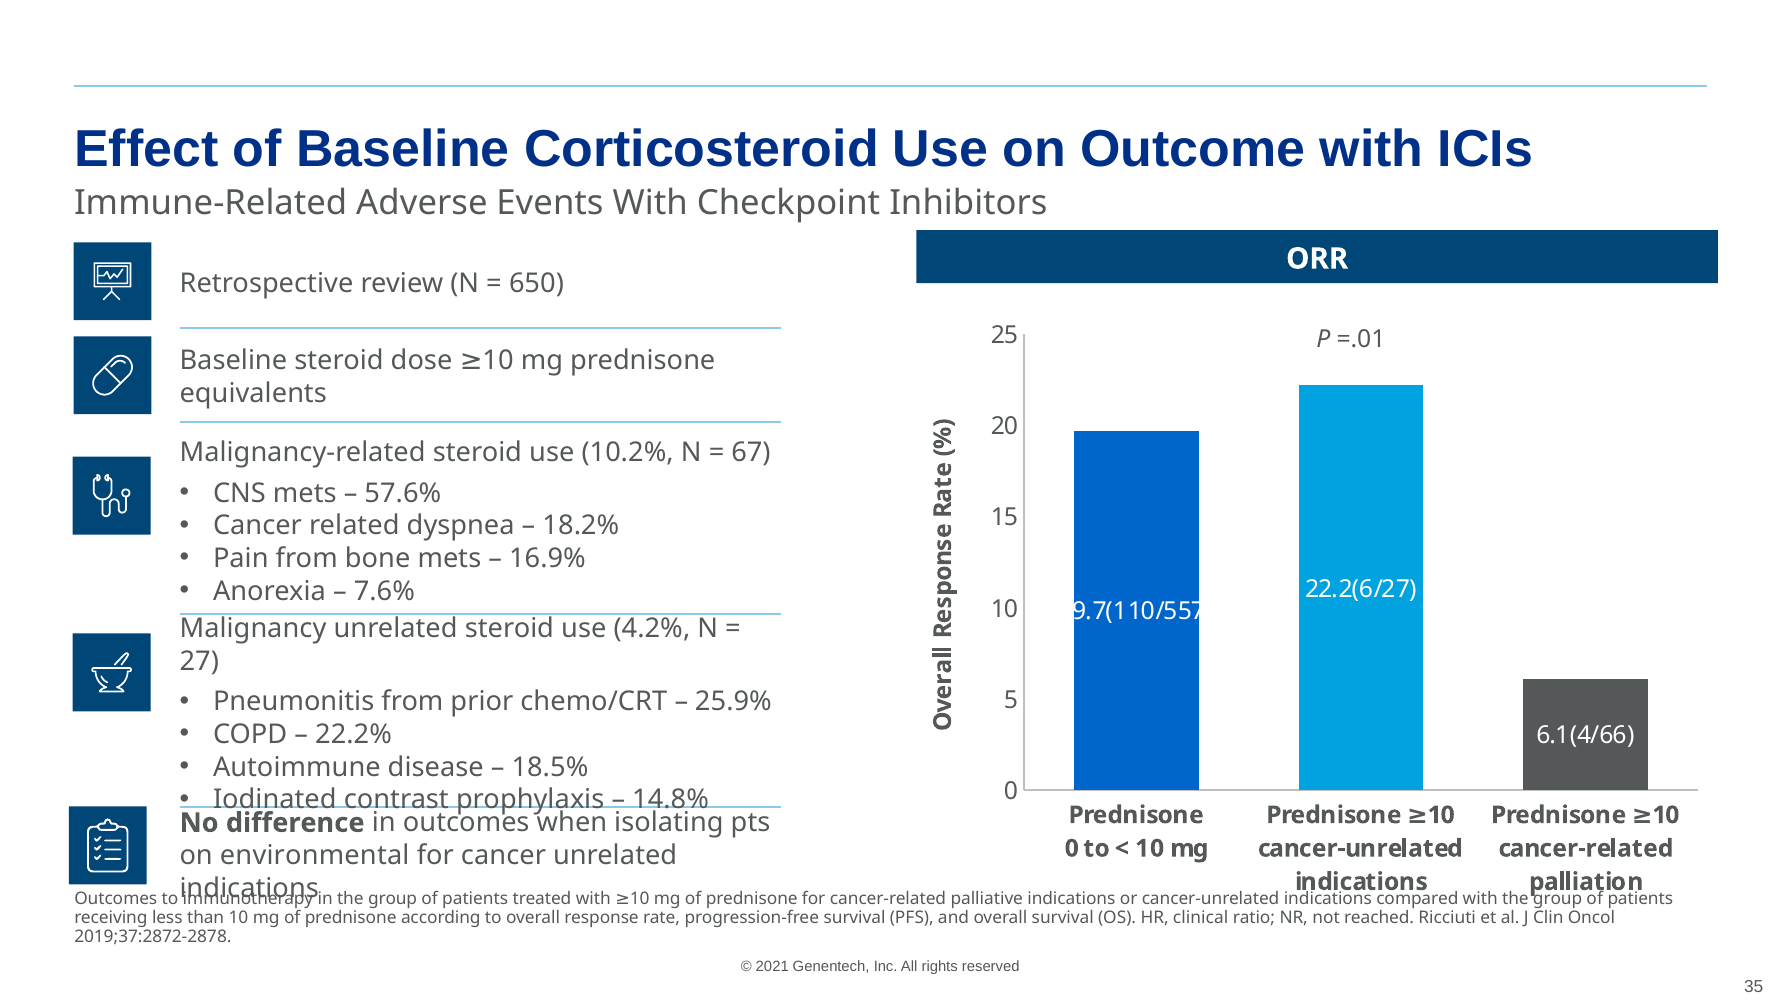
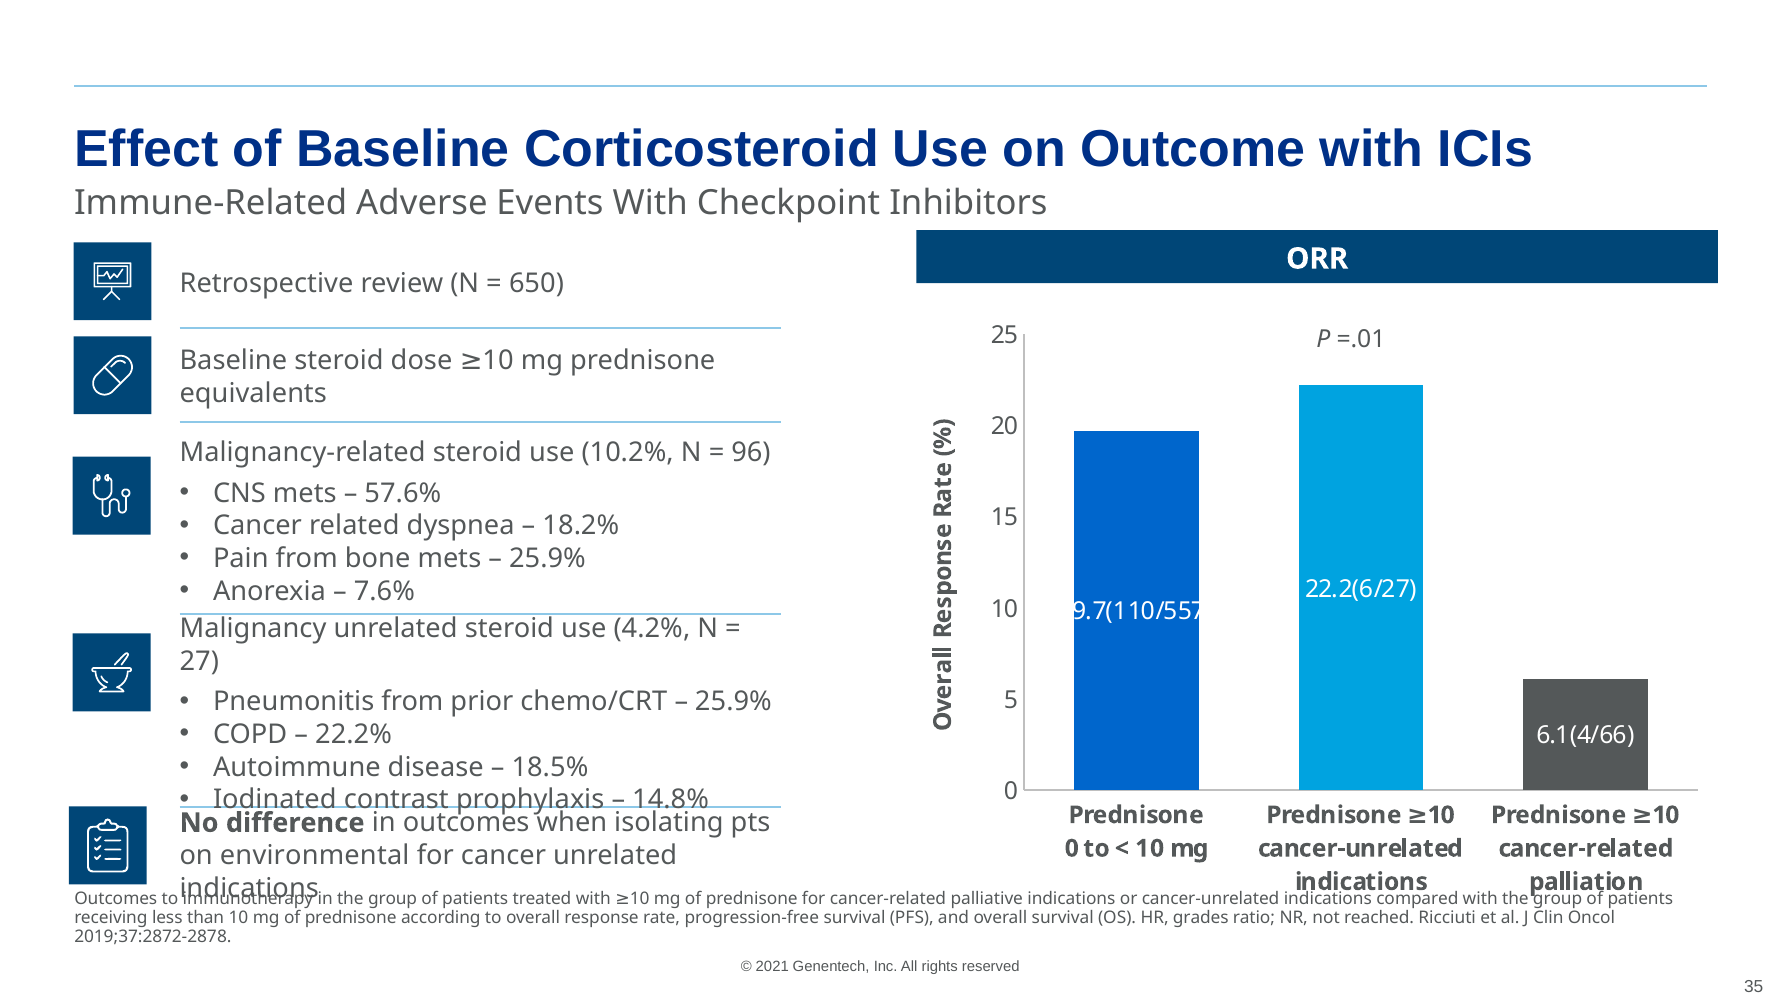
67: 67 -> 96 (751, 453)
16.9%: 16.9% -> 25.9% (547, 558)
clinical: clinical -> grades (1201, 918)
